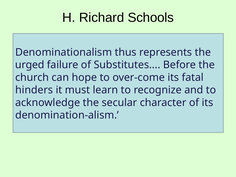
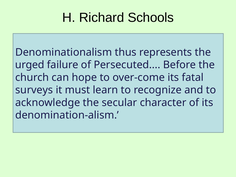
Substitutes: Substitutes -> Persecuted (127, 65)
hinders: hinders -> surveys (34, 90)
